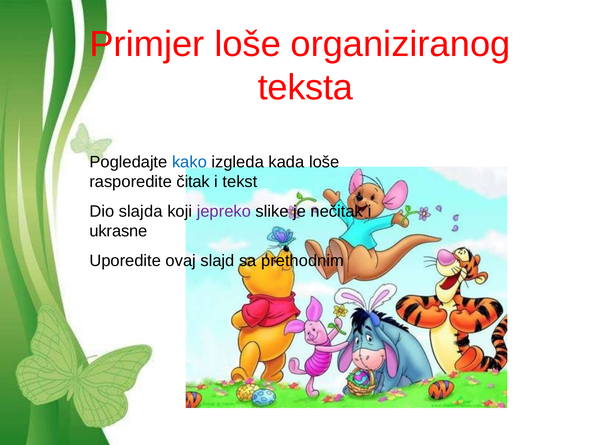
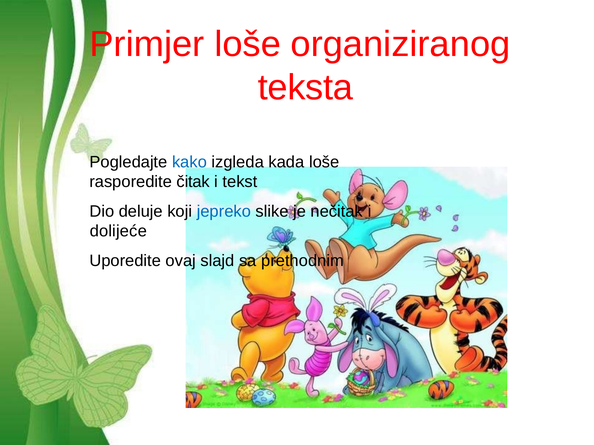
slajda: slajda -> deluje (141, 212)
jepreko colour: purple -> blue (224, 212)
ukrasne: ukrasne -> dolijeće (118, 231)
